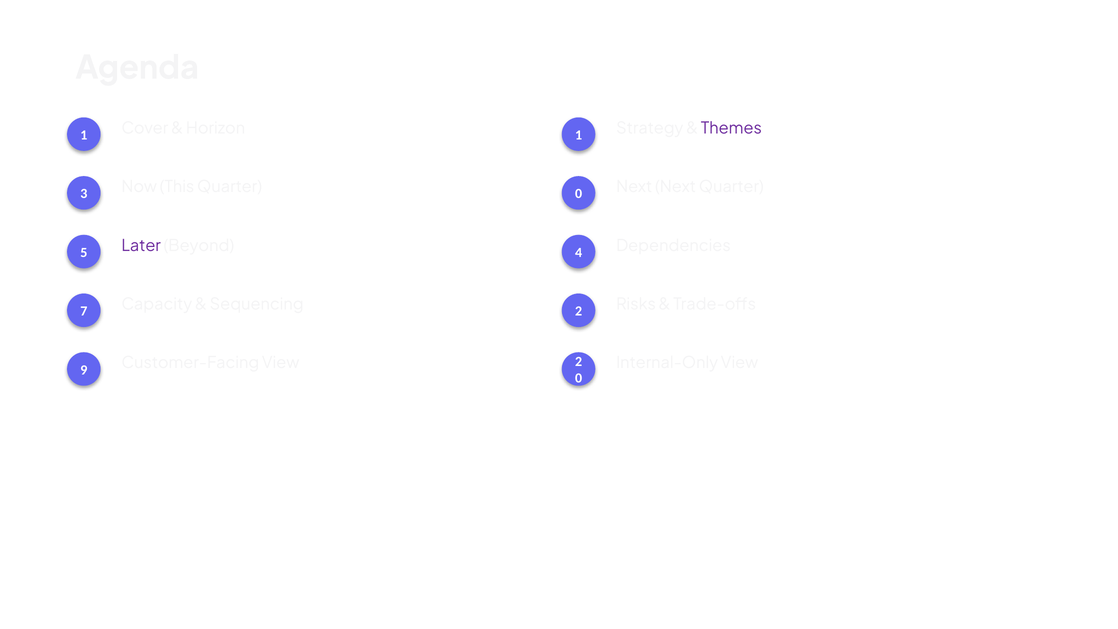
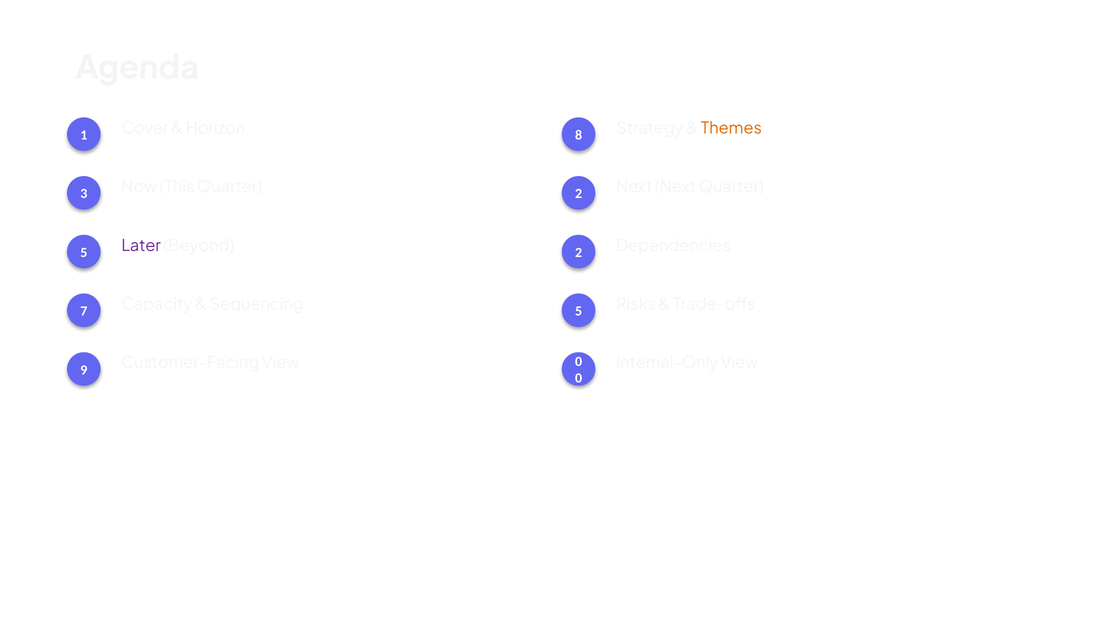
Horizon 1: 1 -> 8 (579, 135)
Themes colour: purple -> orange (731, 128)
Quarter 0: 0 -> 2 (579, 194)
Beyond 4: 4 -> 2 (579, 252)
Sequencing 2: 2 -> 5 (579, 311)
View 2: 2 -> 0 (579, 361)
